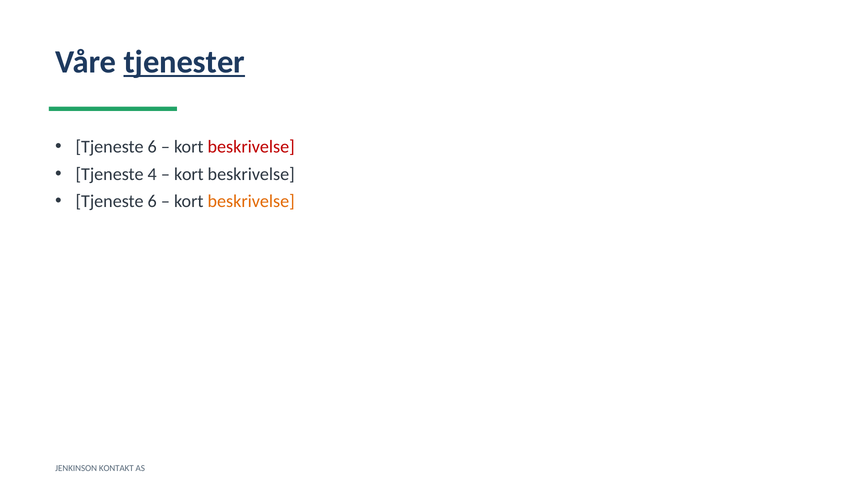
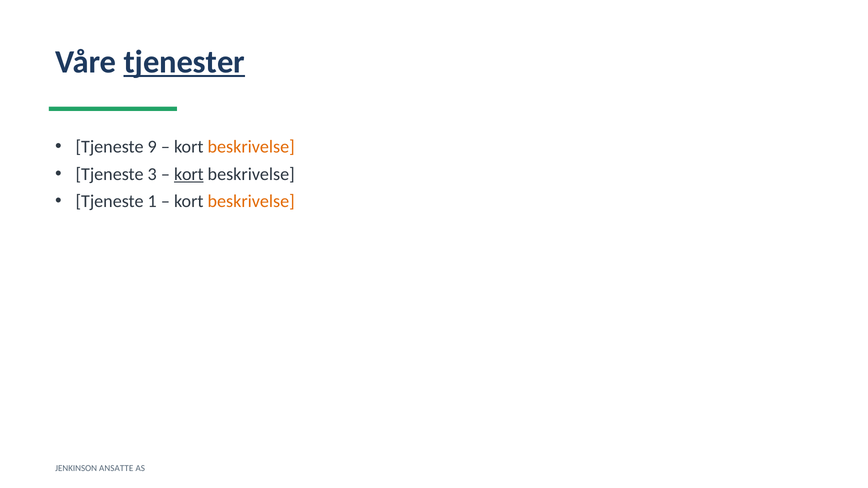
6: 6 -> 9 (152, 147)
beskrivelse colour: red -> orange (251, 147)
4: 4 -> 3 (152, 174)
kort underline: none -> present (189, 174)
6: 6 -> 1 (152, 201)
KONTAKT: KONTAKT -> ANSATTE (116, 468)
